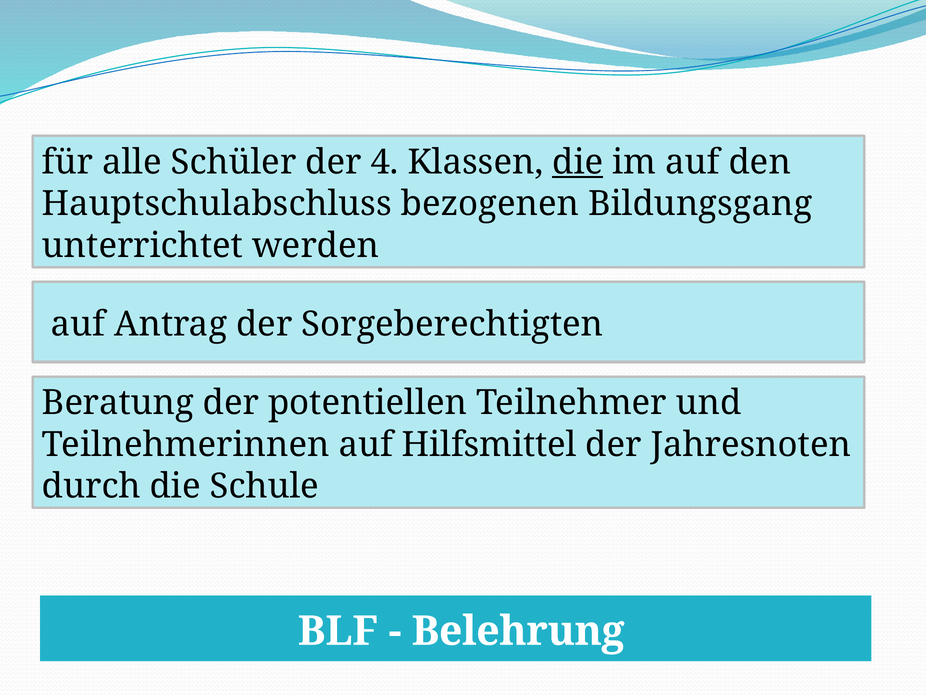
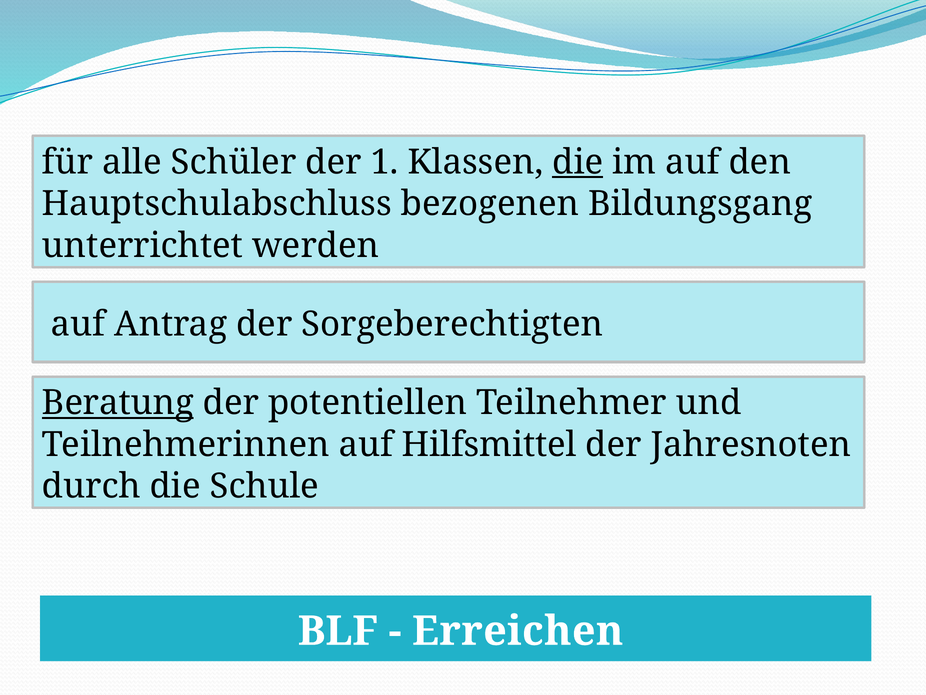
4: 4 -> 1 (385, 162)
Beratung underline: none -> present (118, 403)
Belehrung: Belehrung -> Erreichen (518, 631)
